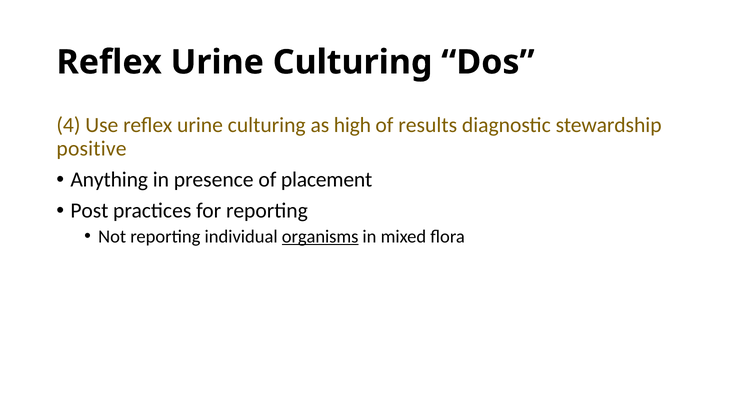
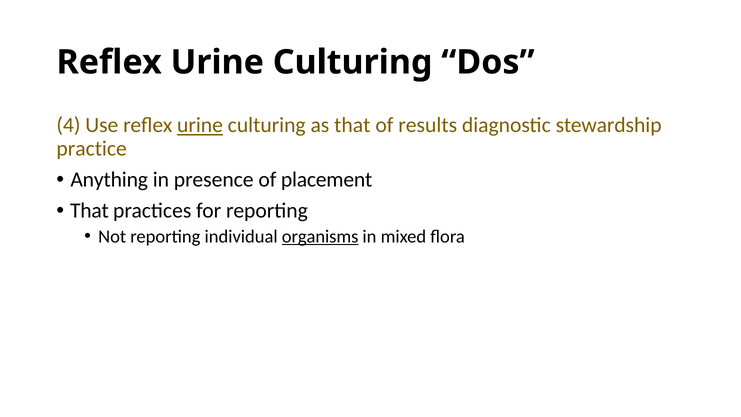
urine underline: none -> present (200, 125)
as high: high -> that (352, 125)
positive: positive -> practice (92, 149)
Post: Post -> That (89, 211)
